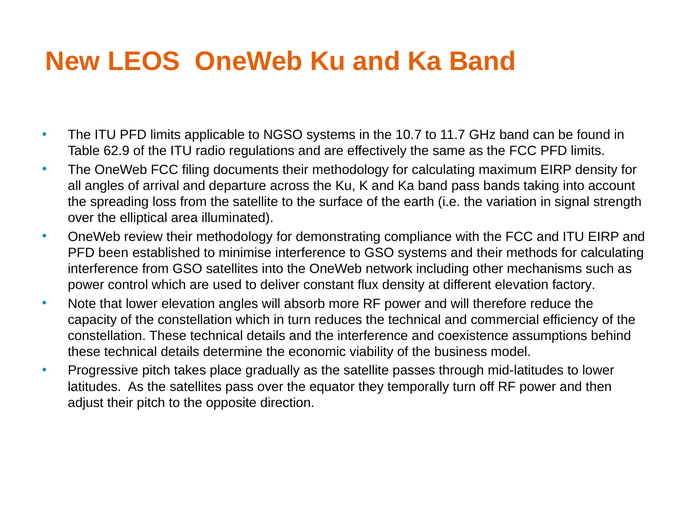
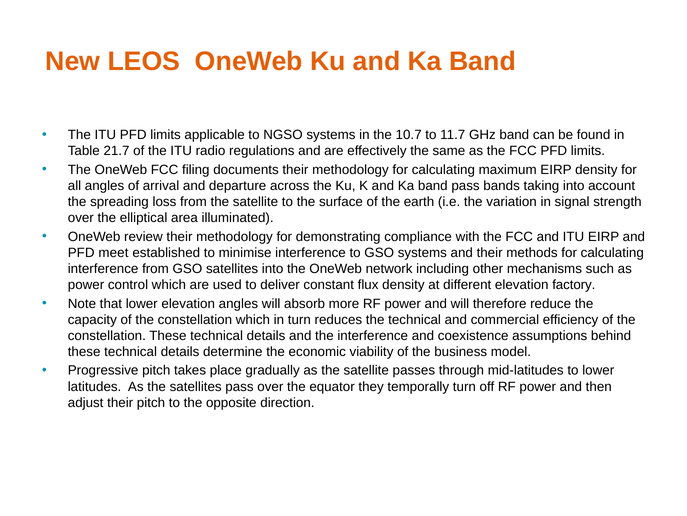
62.9: 62.9 -> 21.7 (116, 151)
been: been -> meet (113, 252)
